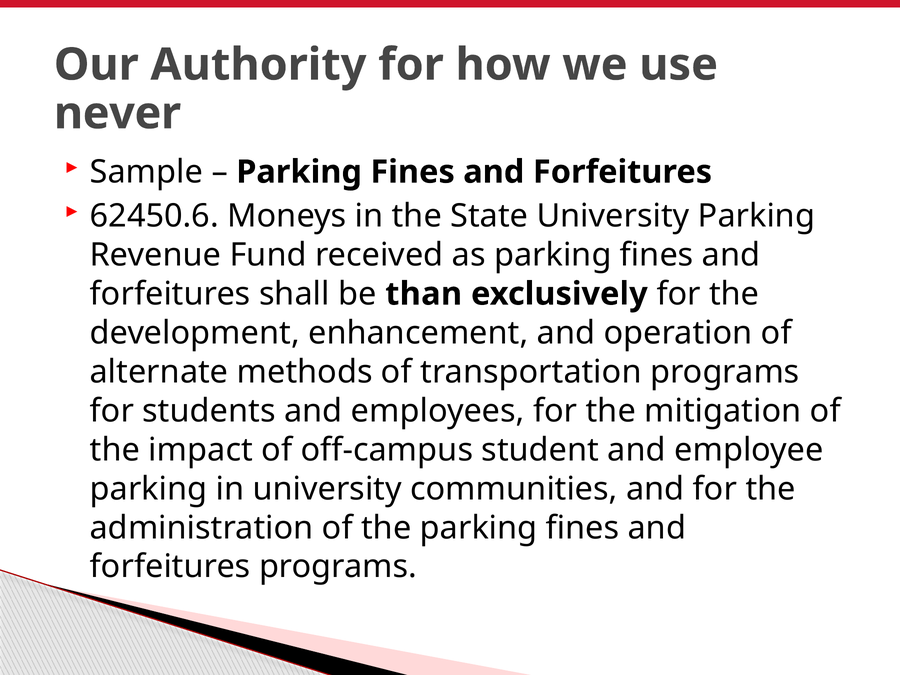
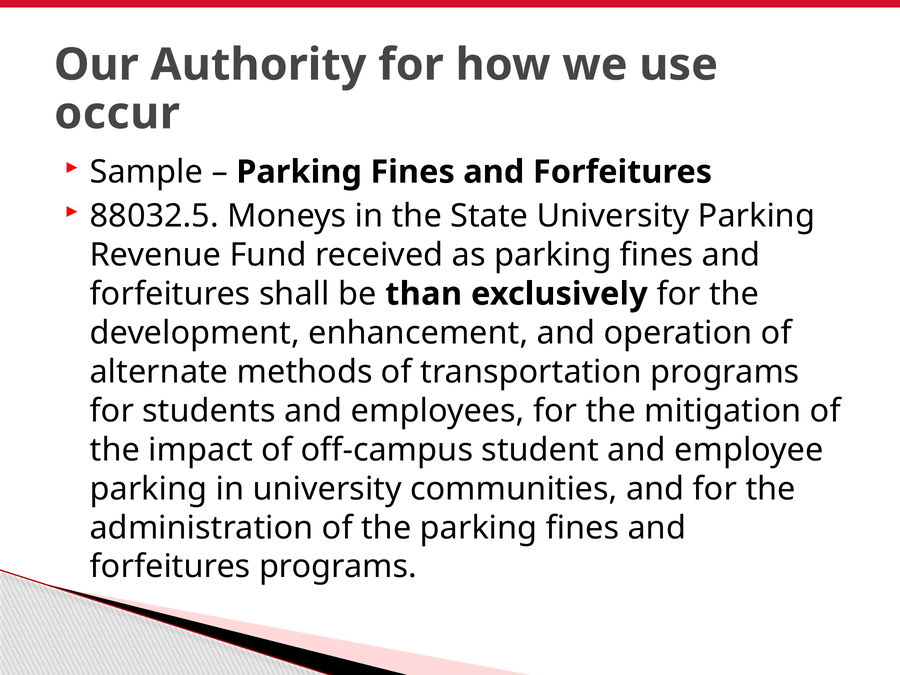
never: never -> occur (117, 113)
62450.6: 62450.6 -> 88032.5 (154, 216)
